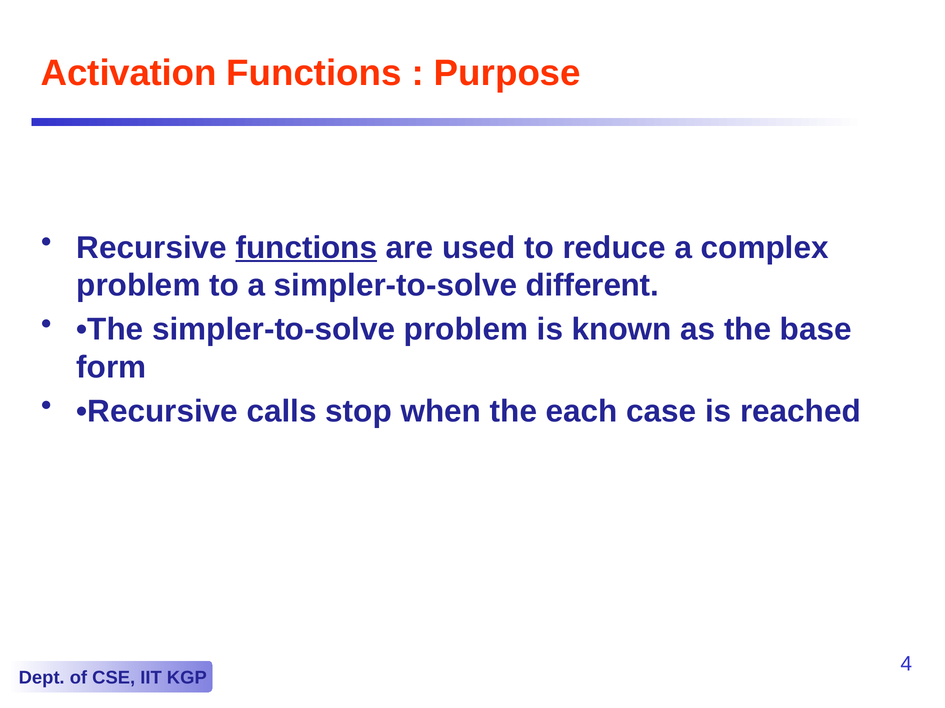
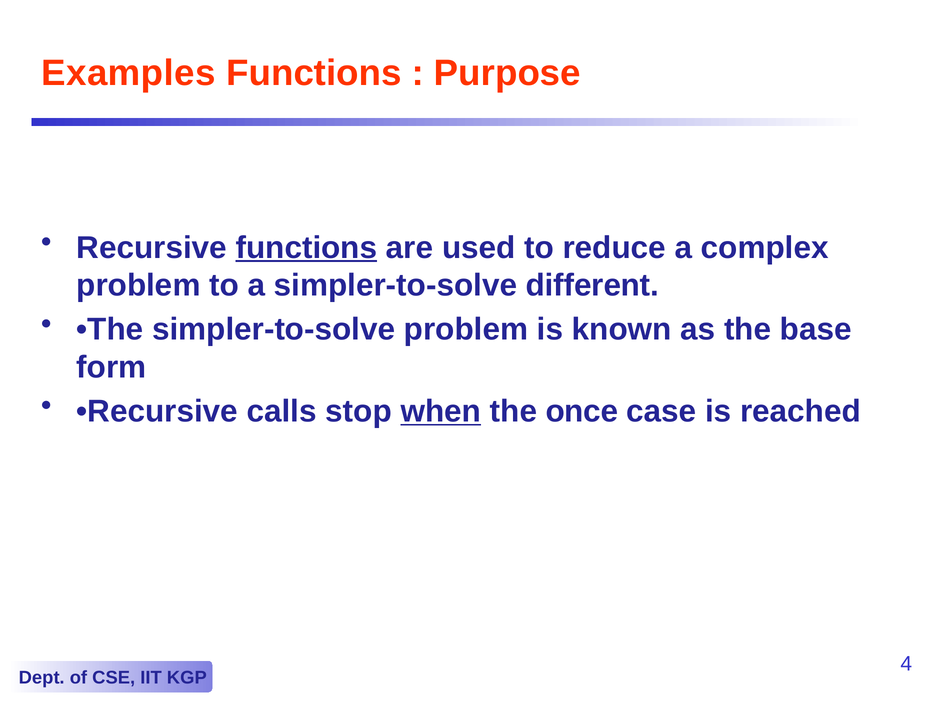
Activation: Activation -> Examples (128, 73)
when underline: none -> present (441, 412)
each: each -> once (582, 412)
